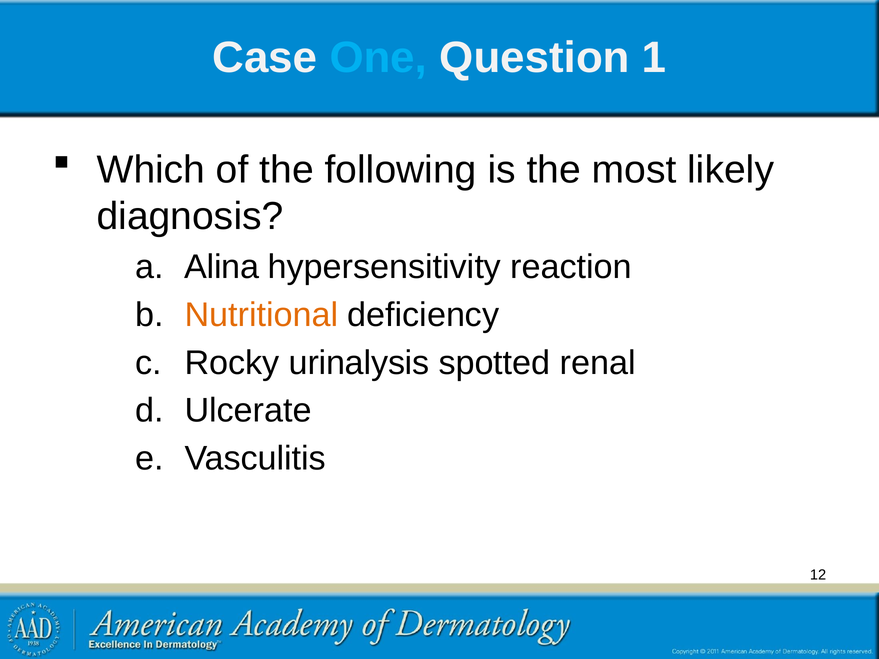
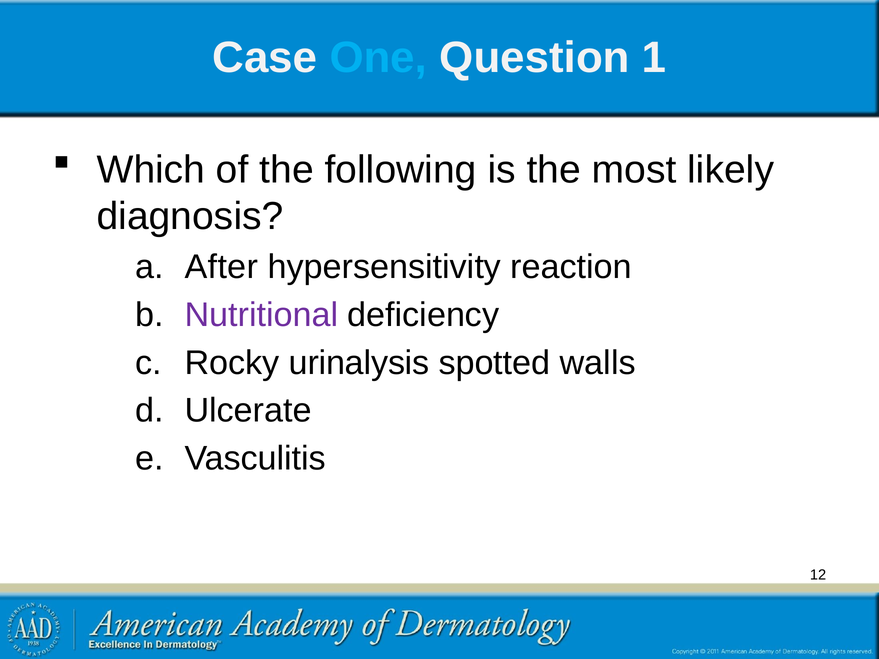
Alina: Alina -> After (221, 267)
Nutritional colour: orange -> purple (261, 315)
renal: renal -> walls (598, 363)
